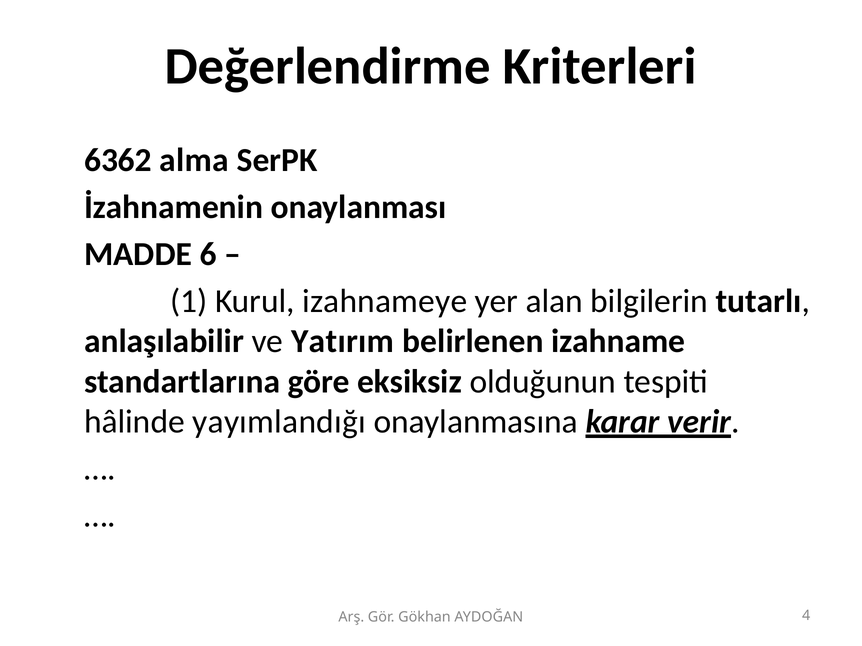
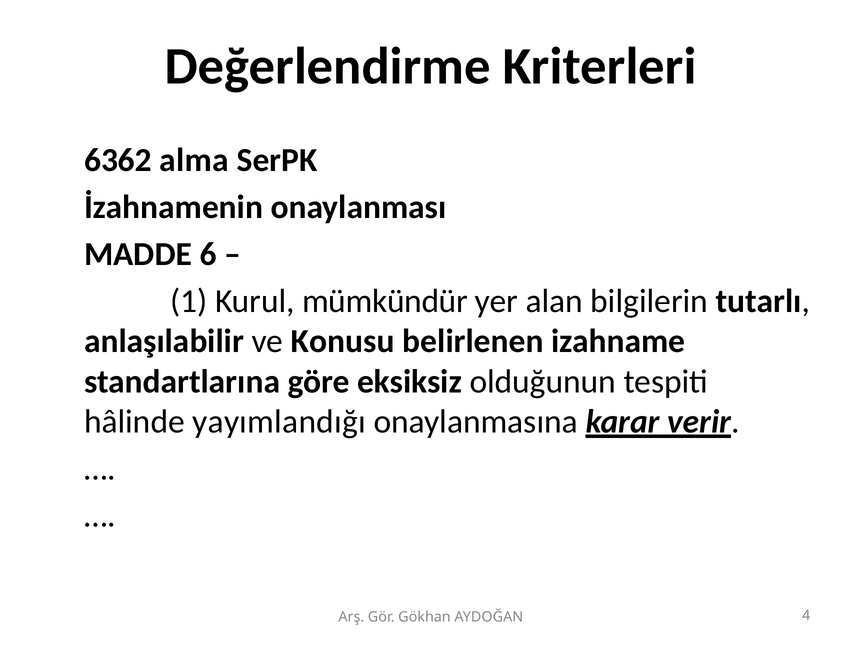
izahnameye: izahnameye -> mümkündür (385, 301)
Yatırım: Yatırım -> Konusu (343, 342)
